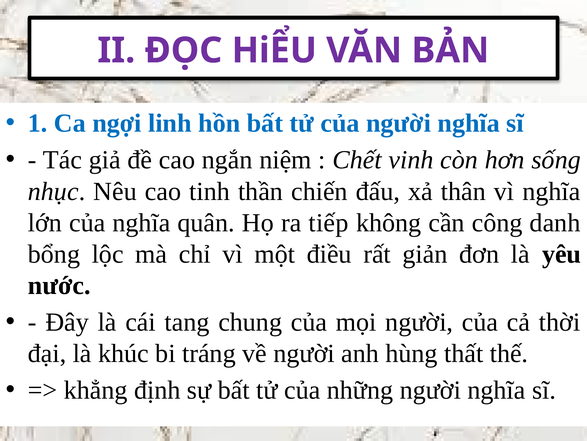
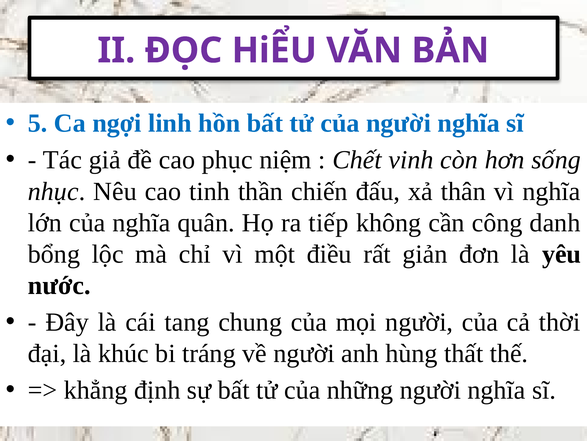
1: 1 -> 5 (38, 123)
ngắn: ngắn -> phục (227, 160)
